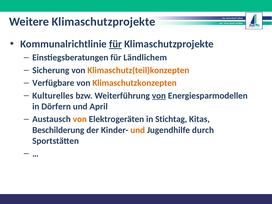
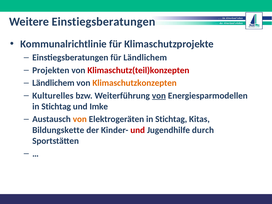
Weitere Klimaschutzprojekte: Klimaschutzprojekte -> Einstiegsberatungen (104, 22)
für underline: present -> none (115, 44)
Sicherung: Sicherung -> Projekten (51, 70)
Klimaschutz(teil)konzepten colour: orange -> red (138, 70)
Verfügbare: Verfügbare -> Ländlichem (53, 83)
Dörfern: Dörfern -> Stichtag (56, 107)
April: April -> Imke (99, 107)
Beschilderung: Beschilderung -> Bildungskette (58, 130)
und colour: orange -> red (138, 130)
